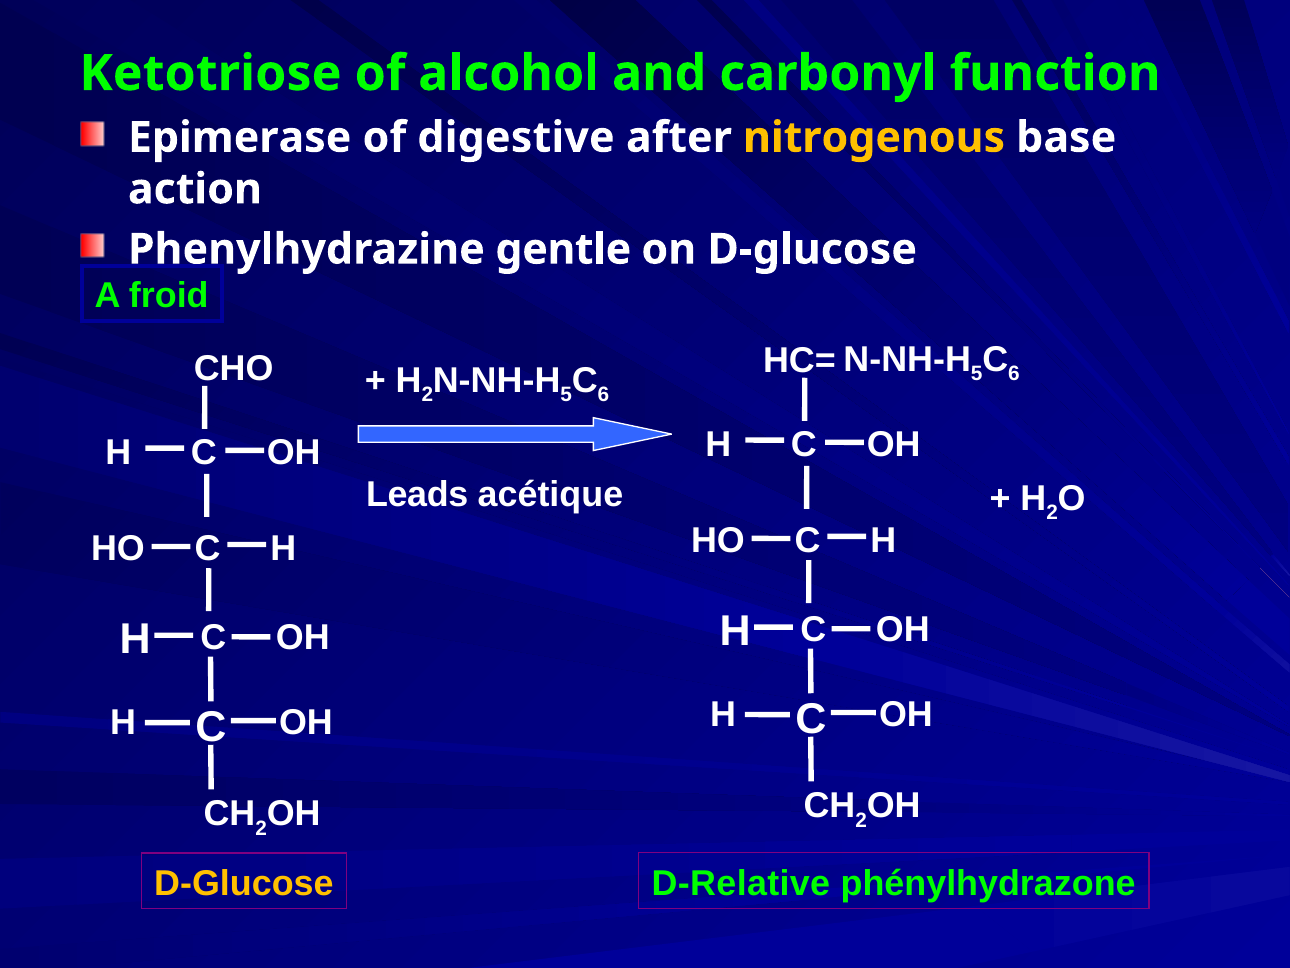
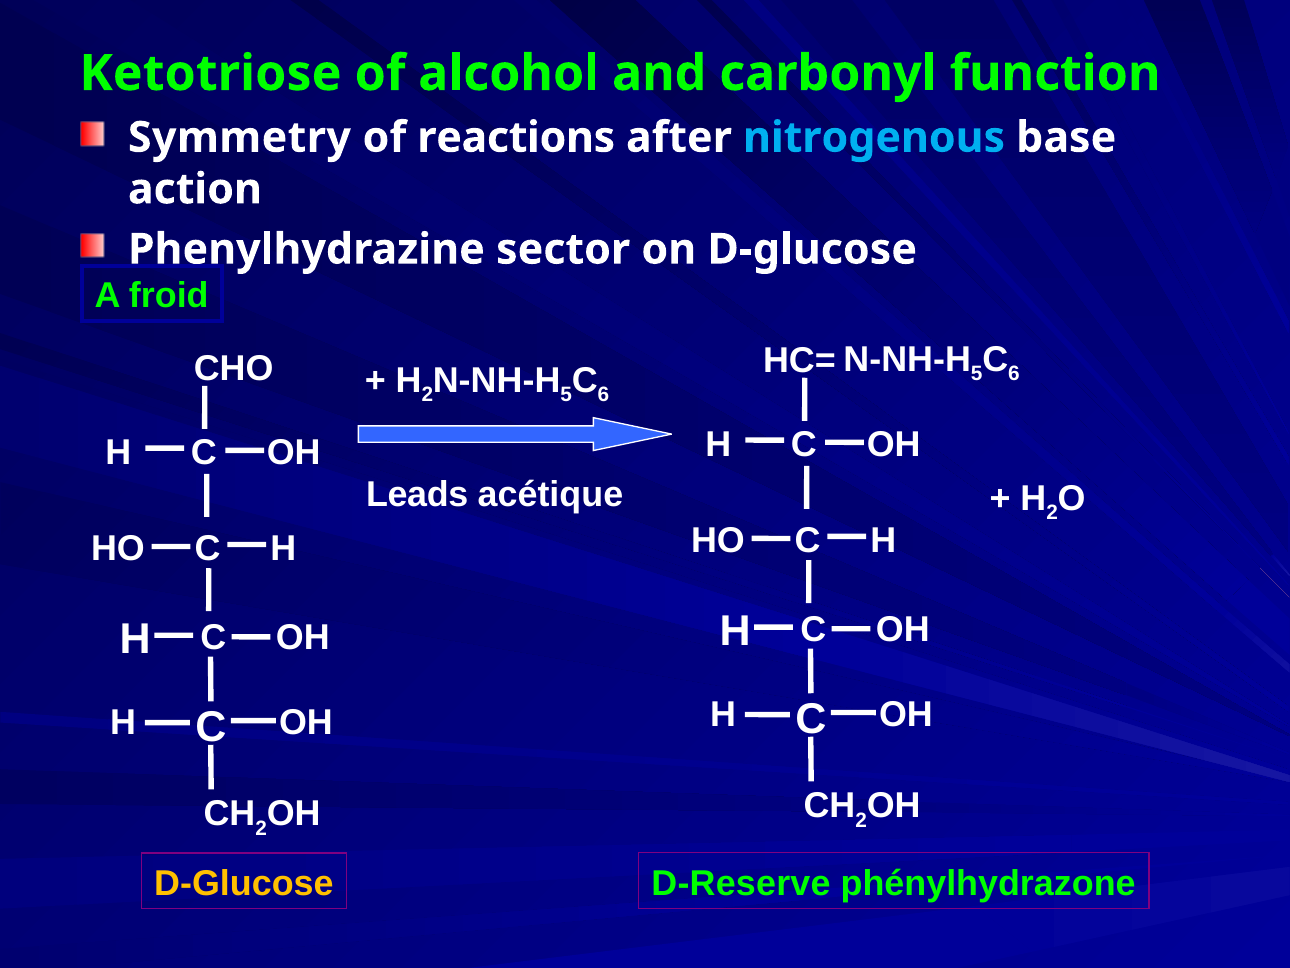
Epimerase: Epimerase -> Symmetry (239, 138)
digestive: digestive -> reactions (516, 138)
nitrogenous colour: yellow -> light blue (874, 138)
gentle: gentle -> sector (563, 249)
D-Relative: D-Relative -> D-Reserve (741, 883)
